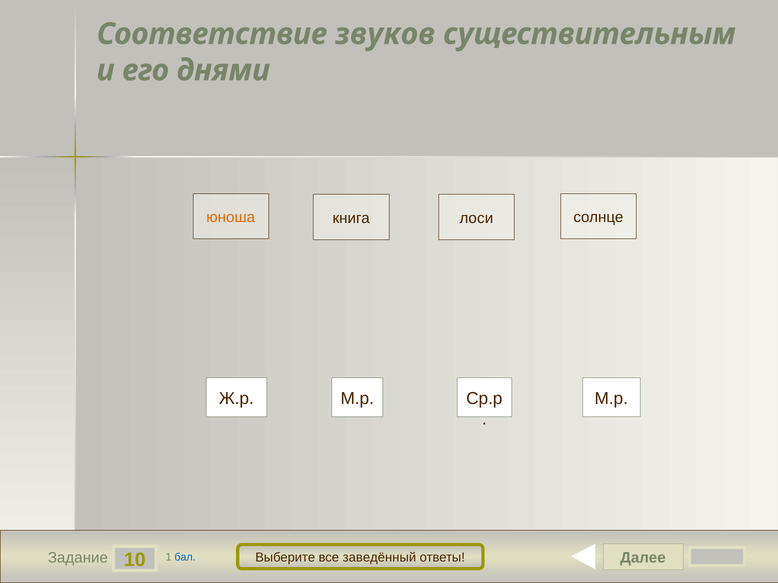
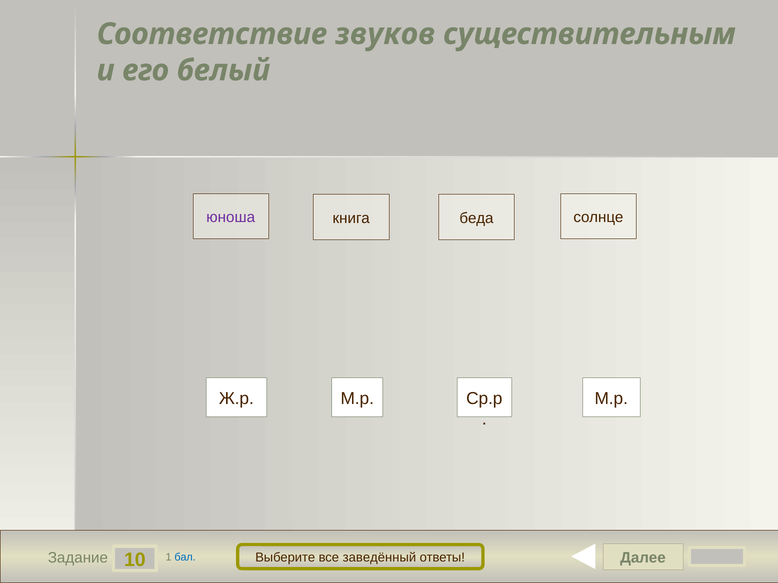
днями: днями -> белый (223, 70)
юноша colour: orange -> purple (231, 217)
лоси: лоси -> беда (476, 218)
